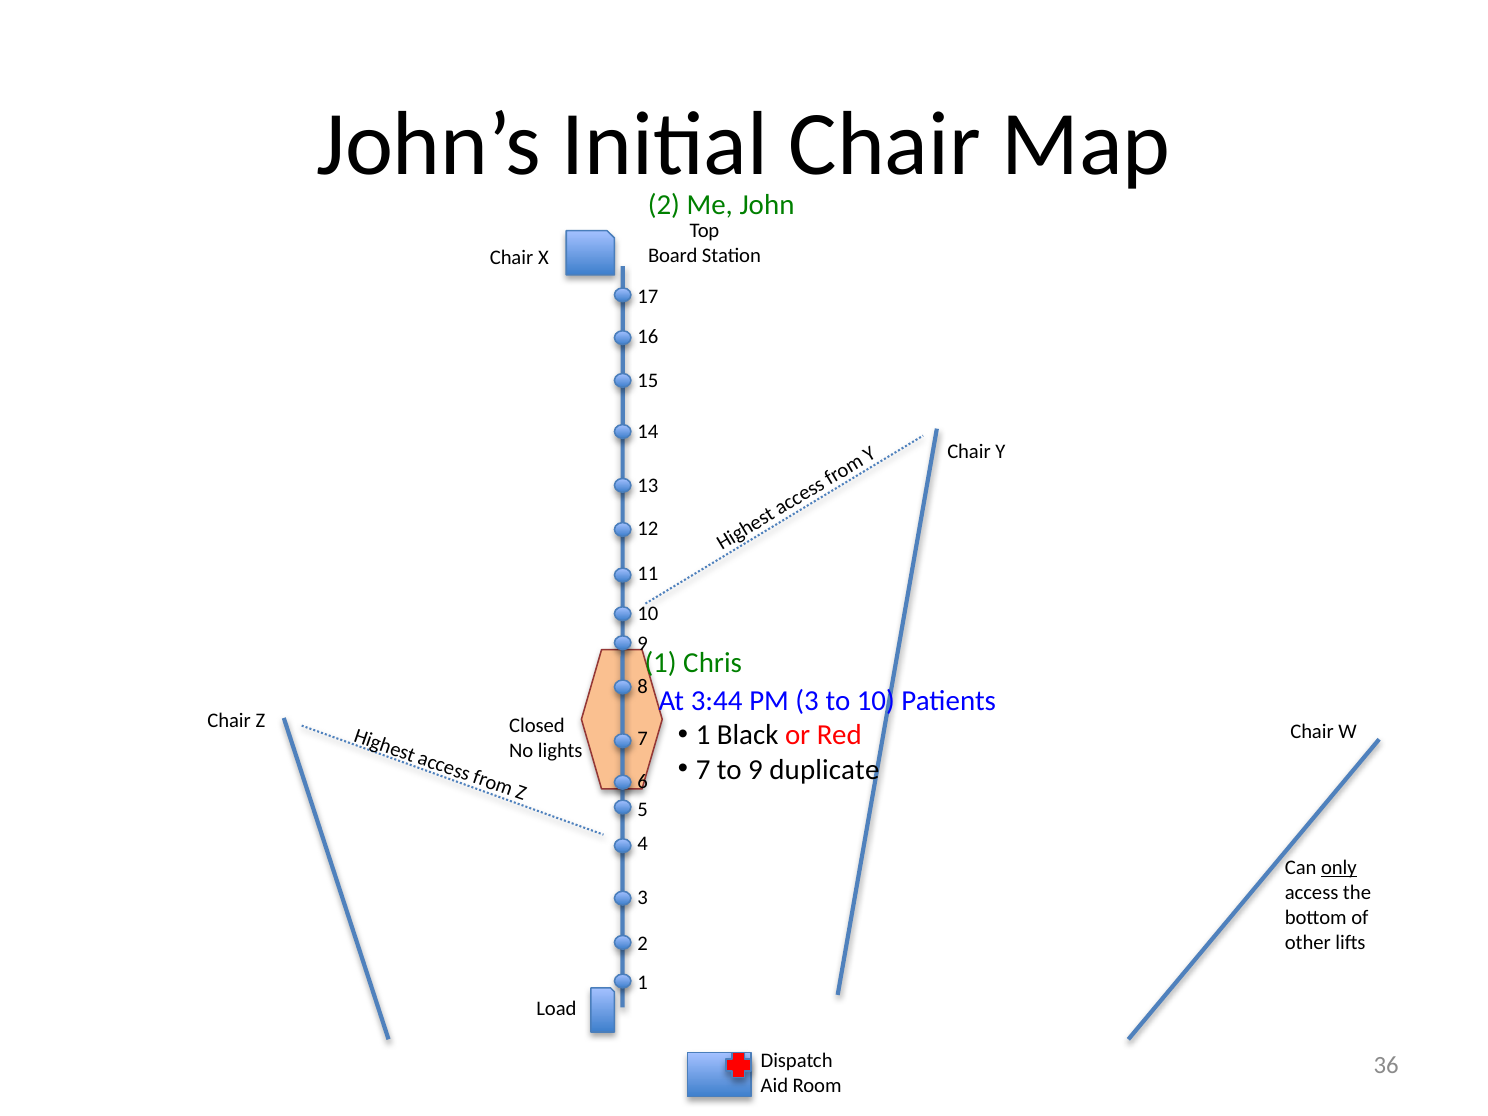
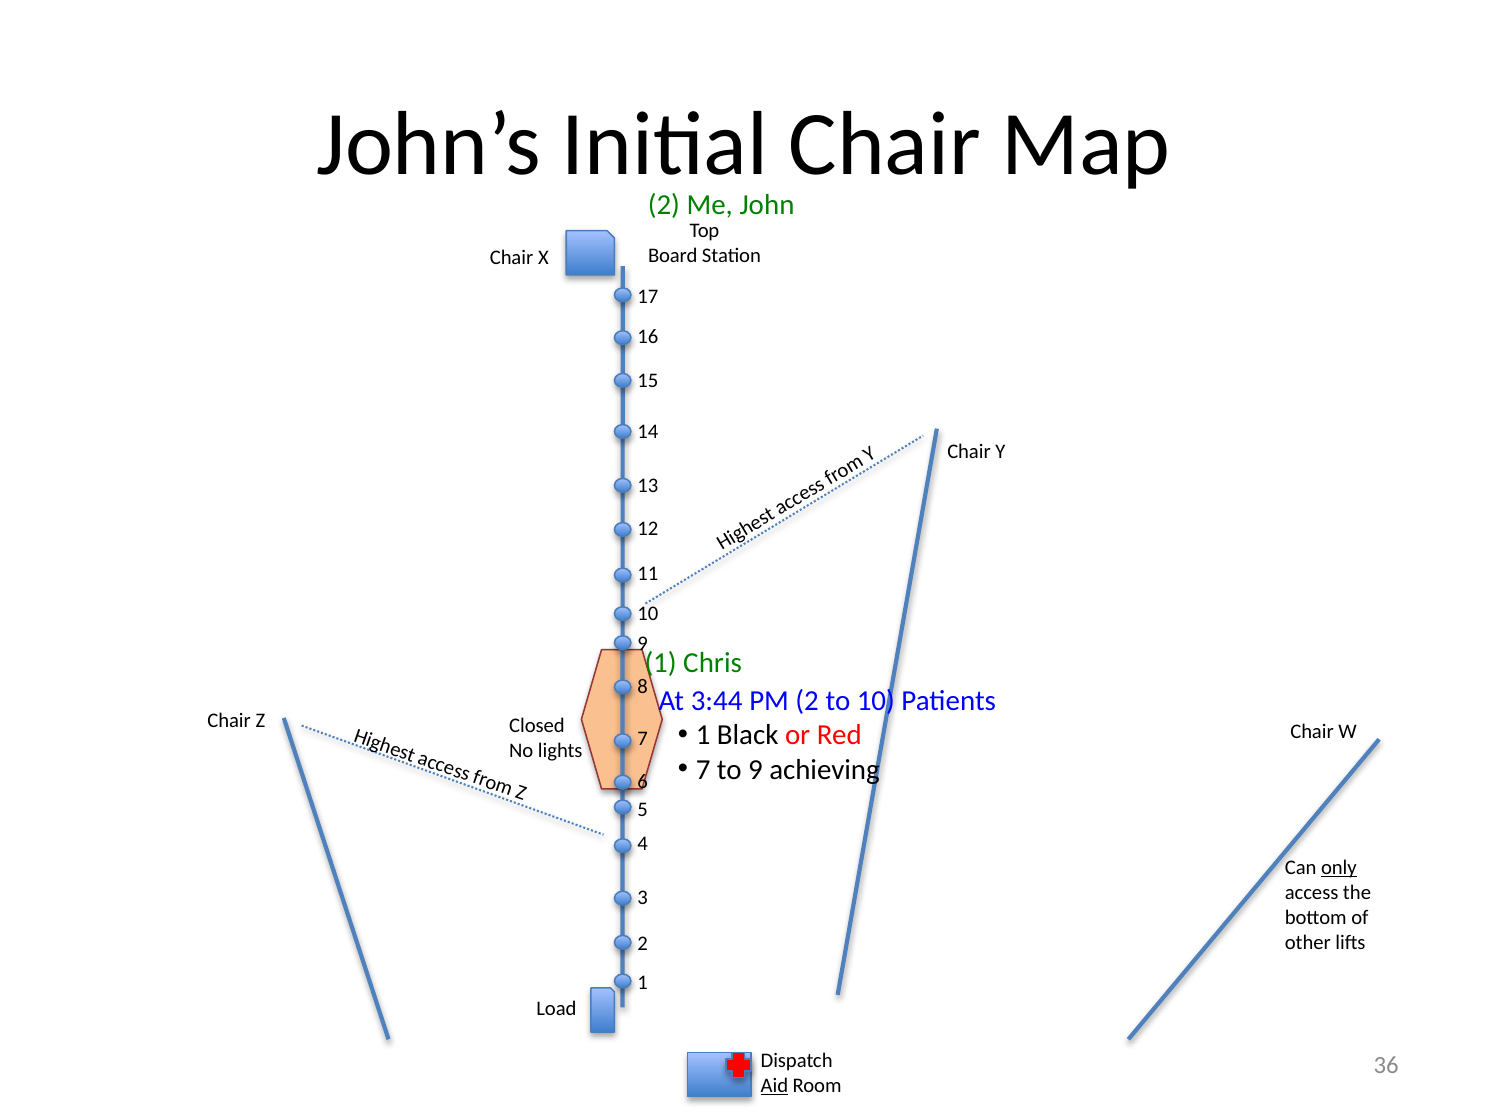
PM 3: 3 -> 2 (807, 700)
duplicate: duplicate -> achieving (824, 770)
Aid underline: none -> present (774, 1085)
